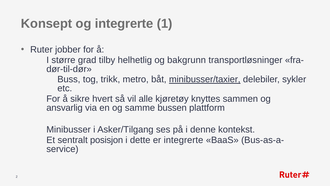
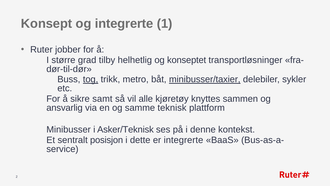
bakgrunn: bakgrunn -> konseptet (187, 60)
tog underline: none -> present (91, 79)
hvert: hvert -> samt (102, 99)
bussen: bussen -> teknisk (172, 108)
Asker/Tilgang: Asker/Tilgang -> Asker/Teknisk (125, 129)
